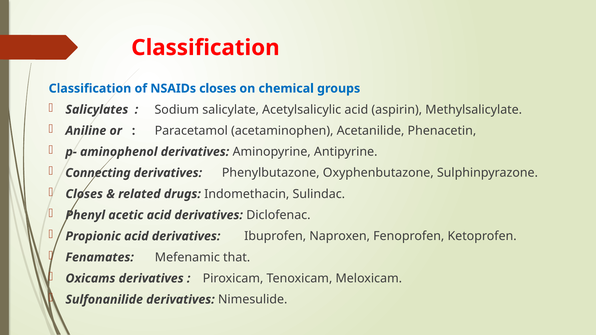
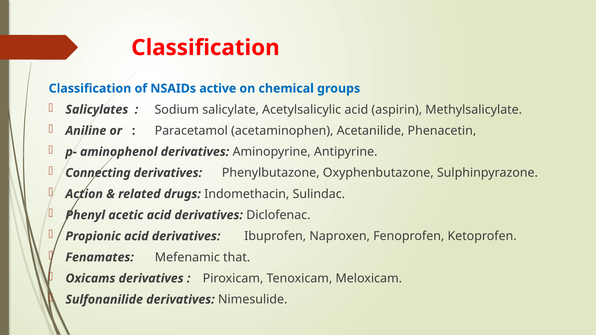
NSAIDs closes: closes -> active (218, 89)
Closes: Closes -> Action (84, 194)
